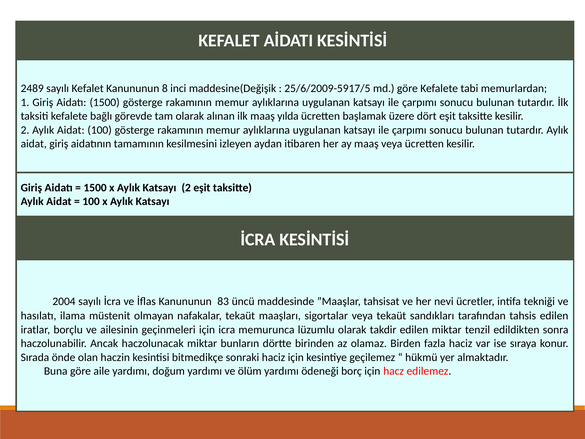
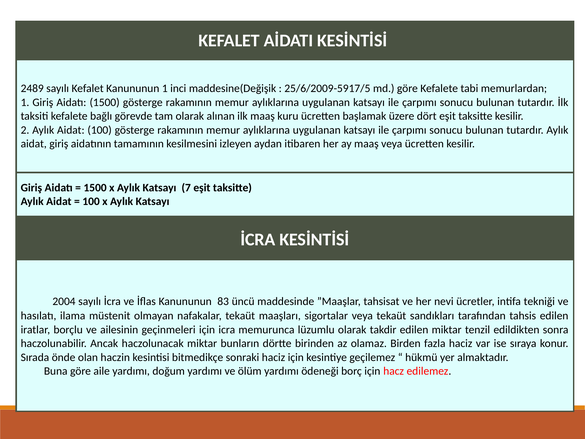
Kanununun 8: 8 -> 1 (165, 88)
yılda: yılda -> kuru (288, 116)
Katsayı 2: 2 -> 7 (186, 188)
